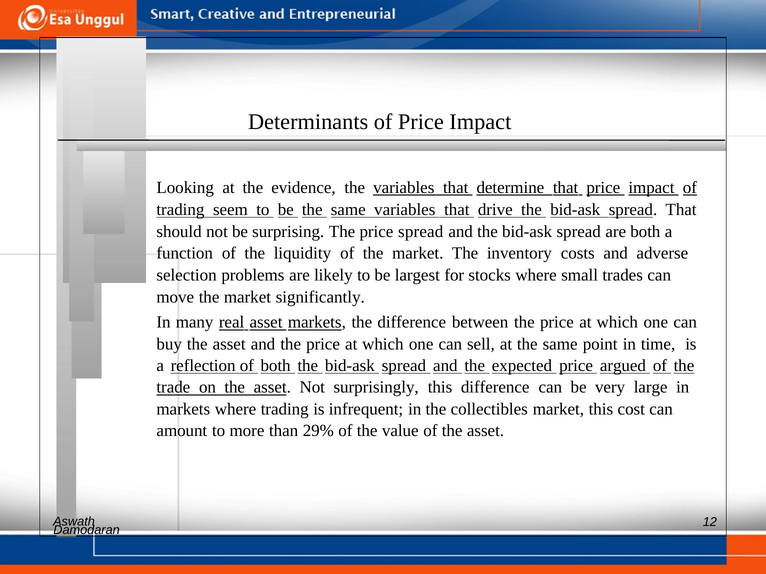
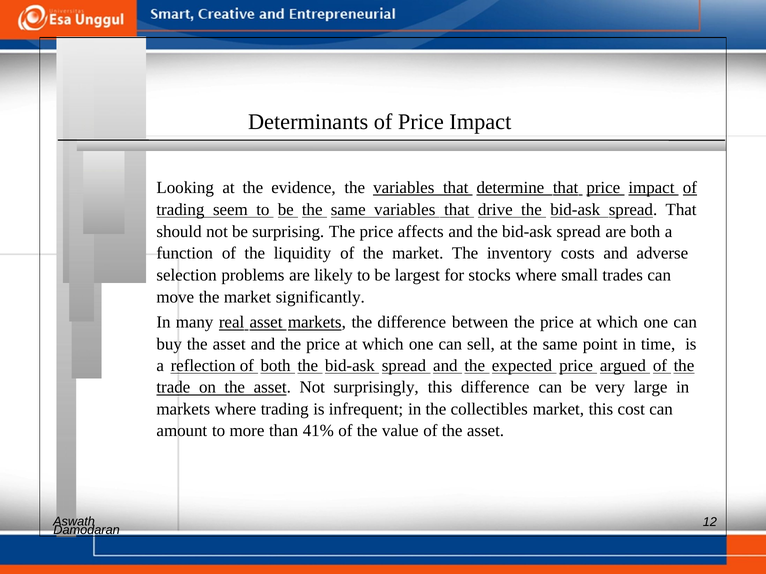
price spread: spread -> affects (421, 232)
29%: 29% -> 41% (318, 431)
